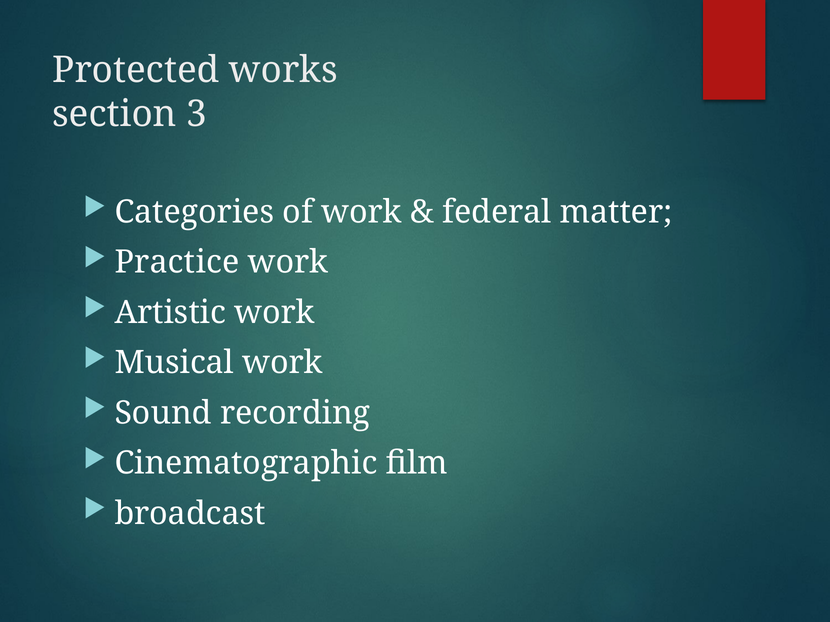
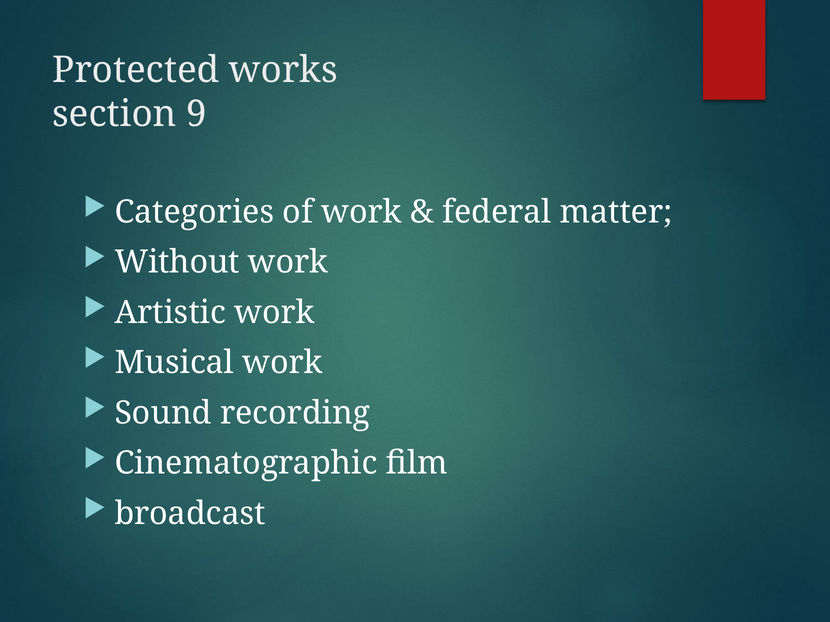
3: 3 -> 9 (197, 114)
Practice: Practice -> Without (177, 262)
